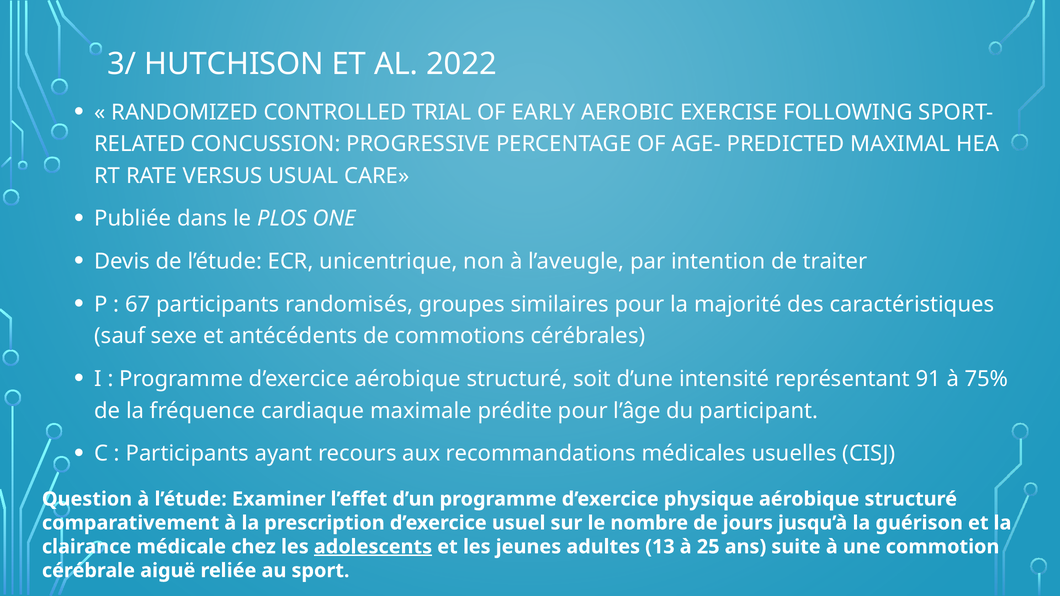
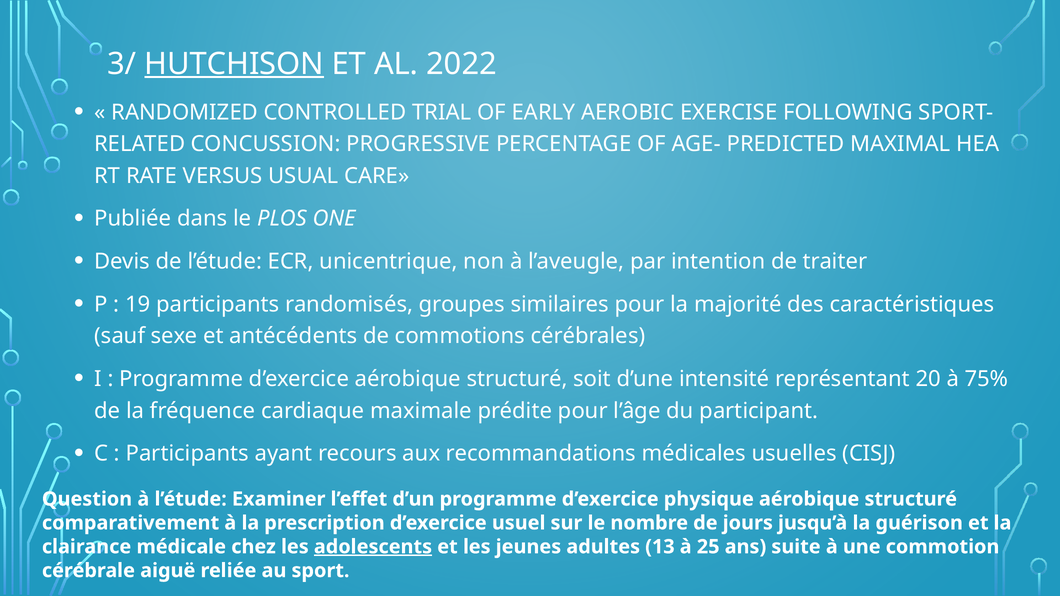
HUTCHISON underline: none -> present (234, 64)
67: 67 -> 19 (138, 304)
91: 91 -> 20 (928, 379)
